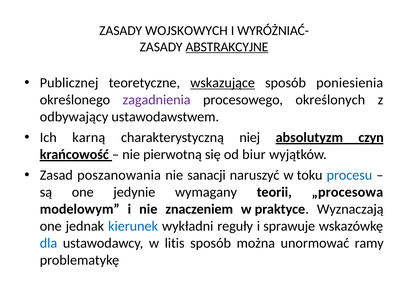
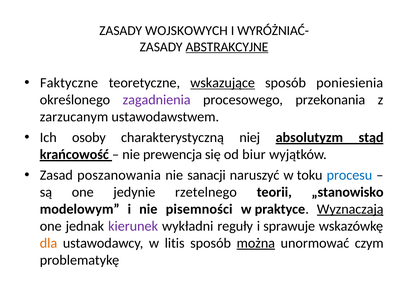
Publicznej: Publicznej -> Faktyczne (69, 83)
określonych: określonych -> przekonania (330, 100)
odbywający: odbywający -> zarzucanym (74, 117)
karną: karną -> osoby (89, 138)
czyn: czyn -> stąd (371, 138)
pierwotną: pierwotną -> prewencja (173, 155)
wymagany: wymagany -> rzetelnego (206, 192)
„procesowa: „procesowa -> „stanowisko (348, 192)
znaczeniem: znaczeniem -> pisemności (199, 209)
Wyznaczają underline: none -> present (350, 209)
kierunek colour: blue -> purple (133, 226)
dla colour: blue -> orange (49, 243)
można underline: none -> present (256, 243)
ramy: ramy -> czym (369, 243)
